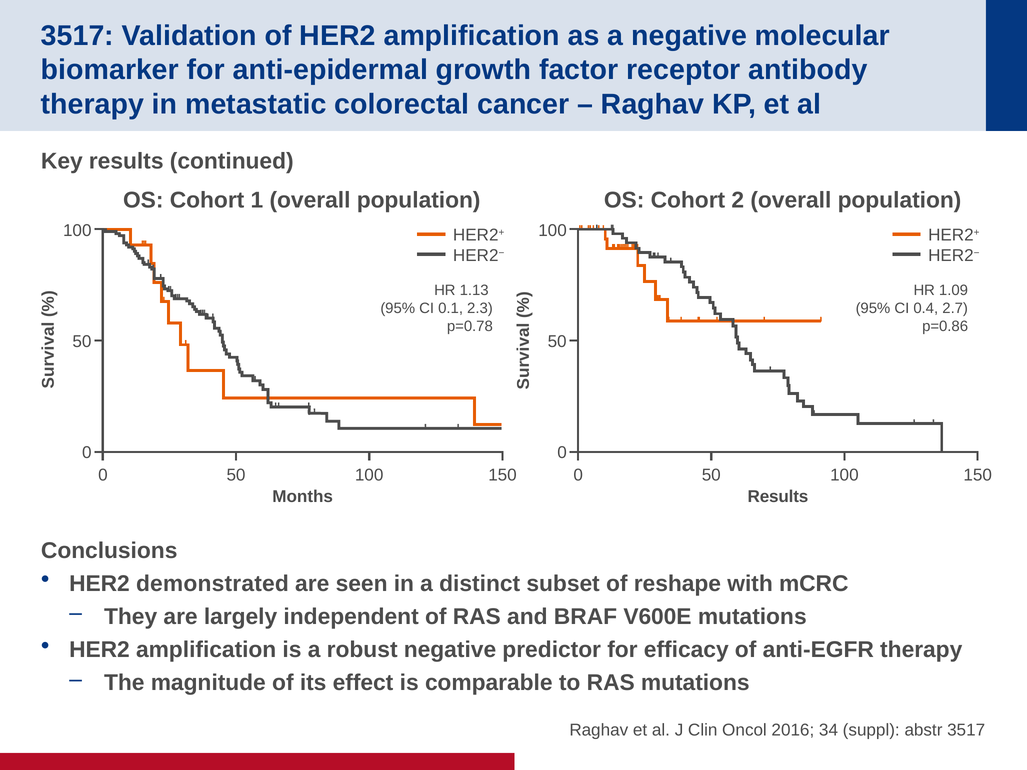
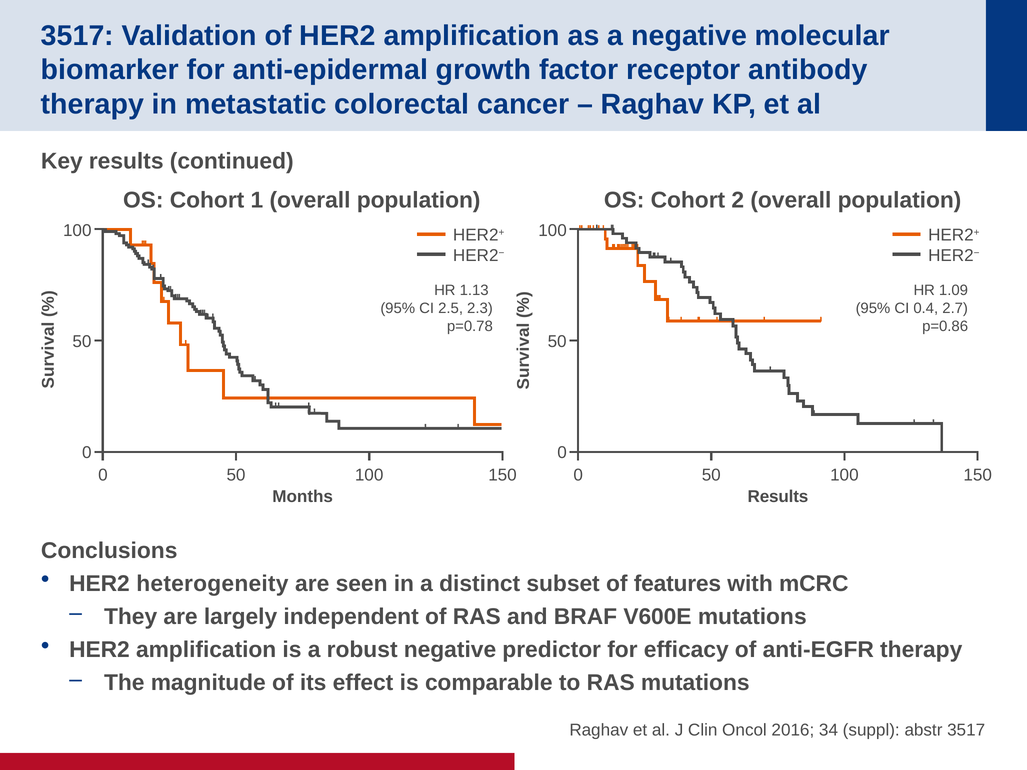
0.1: 0.1 -> 2.5 (451, 308)
demonstrated: demonstrated -> heterogeneity (212, 584)
reshape: reshape -> features (677, 584)
